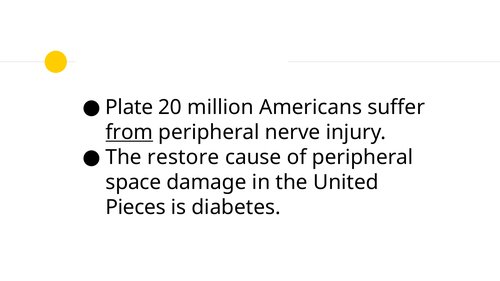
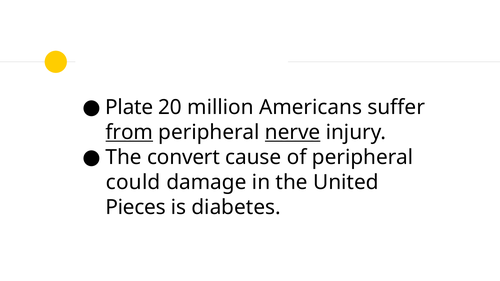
nerve underline: none -> present (293, 132)
restore: restore -> convert (184, 157)
space: space -> could (133, 182)
